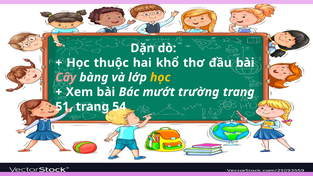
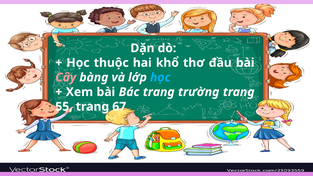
học colour: yellow -> light blue (160, 77)
Bác mướt: mướt -> trang (159, 92)
51: 51 -> 55 (64, 107)
54: 54 -> 67 (119, 107)
